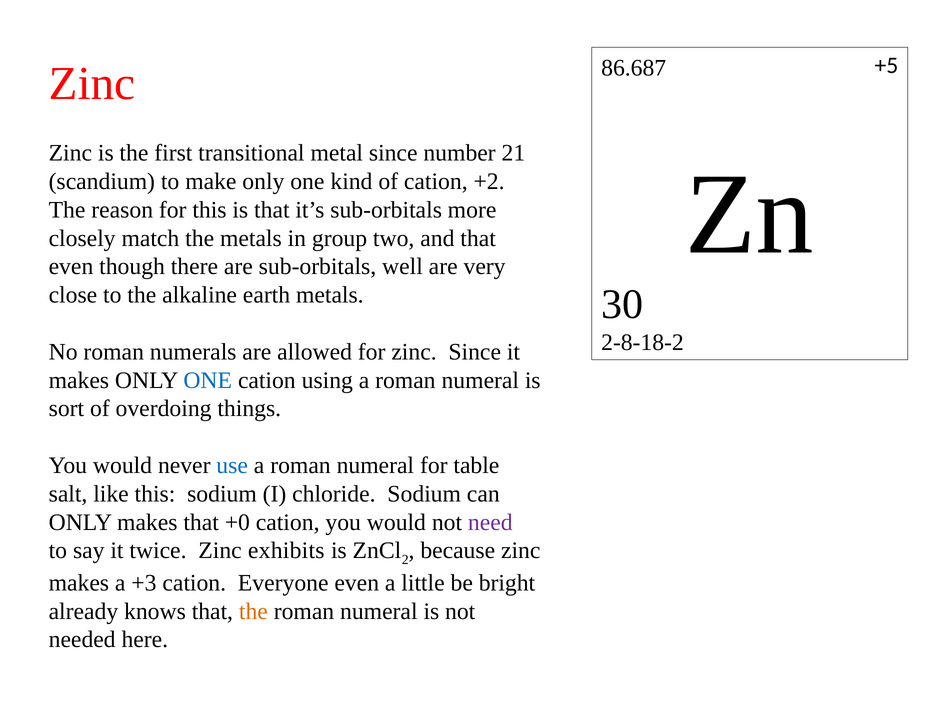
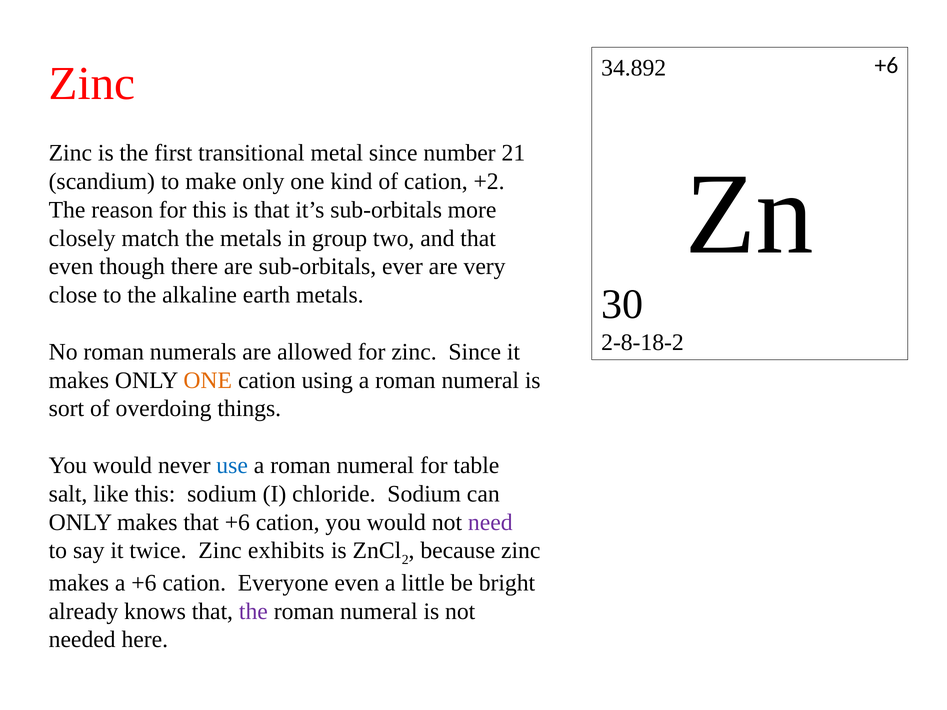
+5: +5 -> +6 (886, 66)
86.687: 86.687 -> 34.892 (634, 68)
well: well -> ever (402, 267)
ONE colour: blue -> orange (208, 380)
that +0: +0 -> +6 (237, 522)
a +3: +3 -> +6 (144, 583)
the colour: orange -> purple (253, 612)
